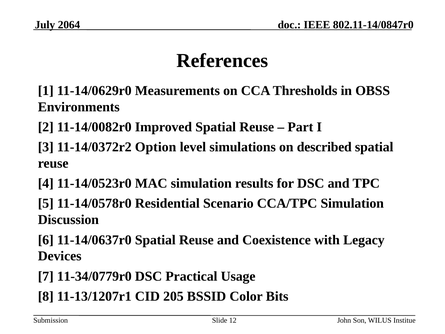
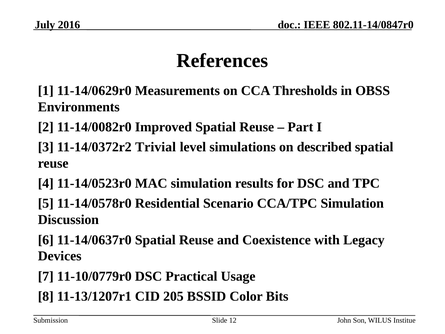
2064: 2064 -> 2016 (69, 25)
Option: Option -> Trivial (156, 147)
11-34/0779r0: 11-34/0779r0 -> 11-10/0779r0 (94, 276)
